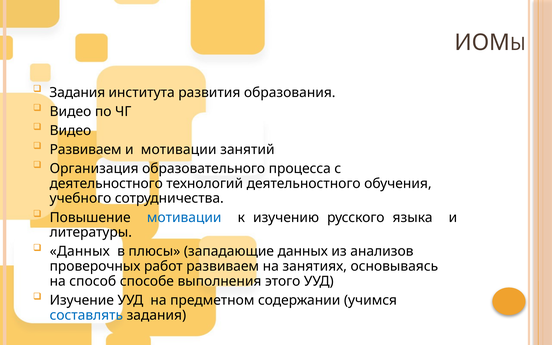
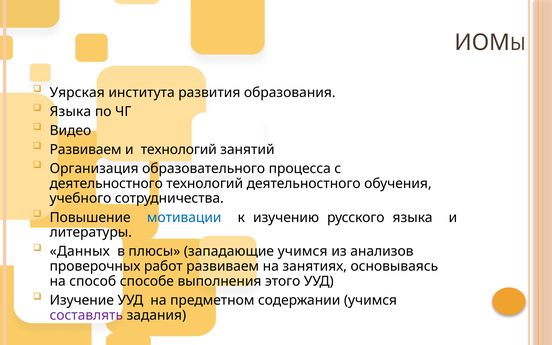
Задания: Задания -> Уярская (77, 92)
Видео: Видео -> Языка (70, 111)
и мотивации: мотивации -> технологий (179, 150)
западающие данных: данных -> учимся (303, 251)
составлять colour: blue -> purple (86, 315)
